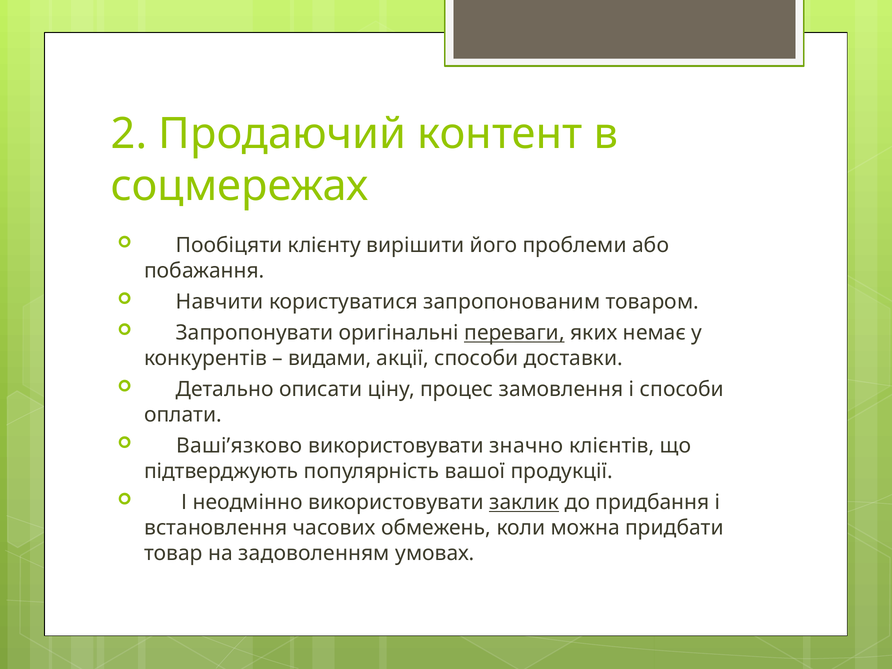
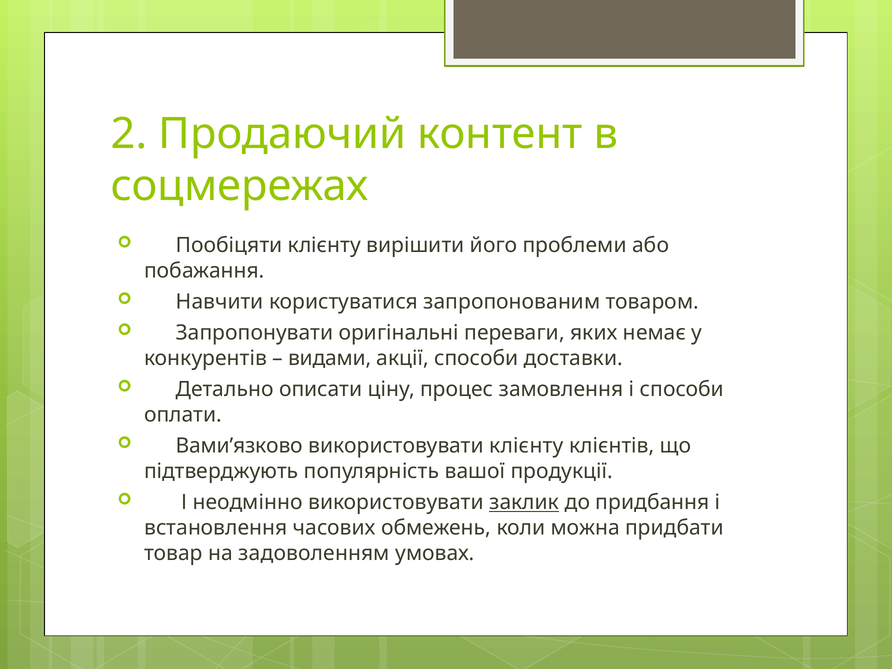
переваги underline: present -> none (514, 333)
Ваші’язково: Ваші’язково -> Вами’язково (239, 446)
використовувати значно: значно -> клієнту (526, 446)
